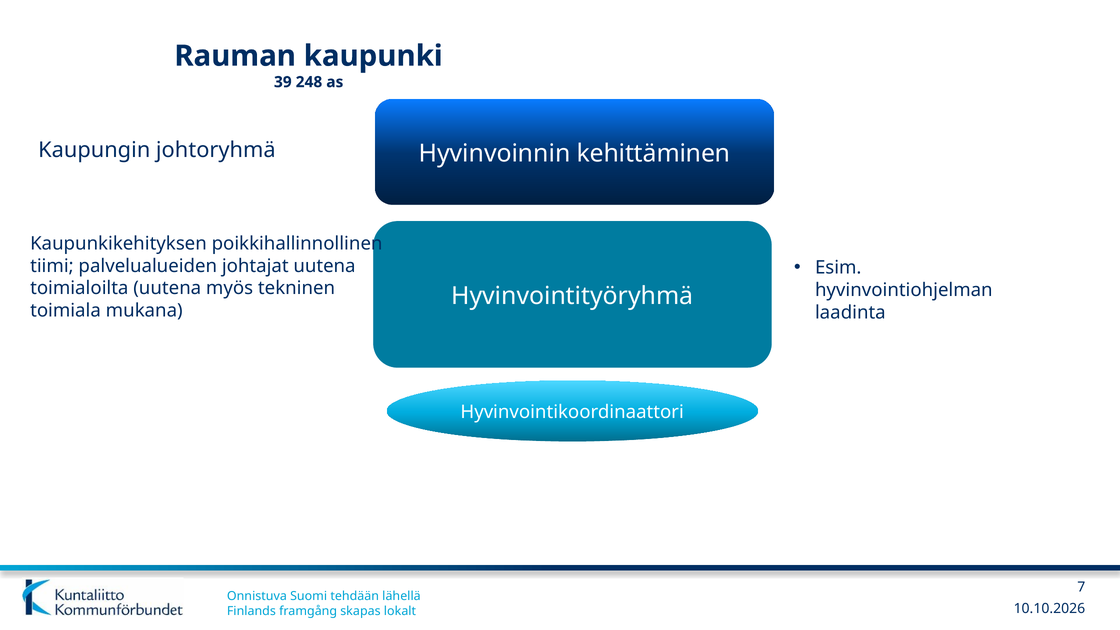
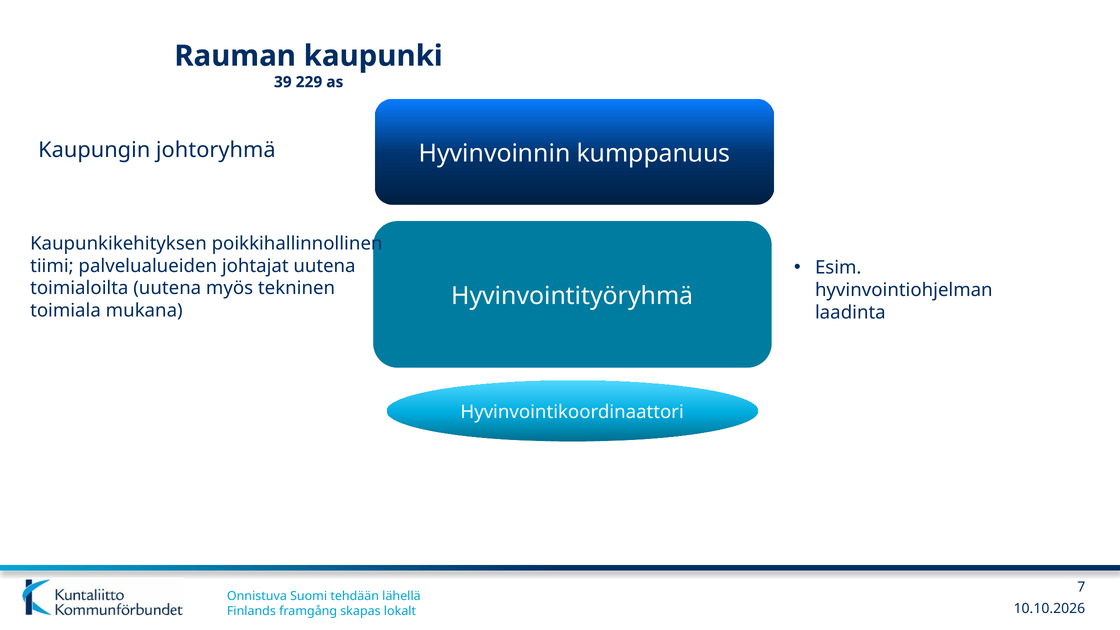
248: 248 -> 229 (309, 82)
kehittäminen: kehittäminen -> kumppanuus (654, 154)
